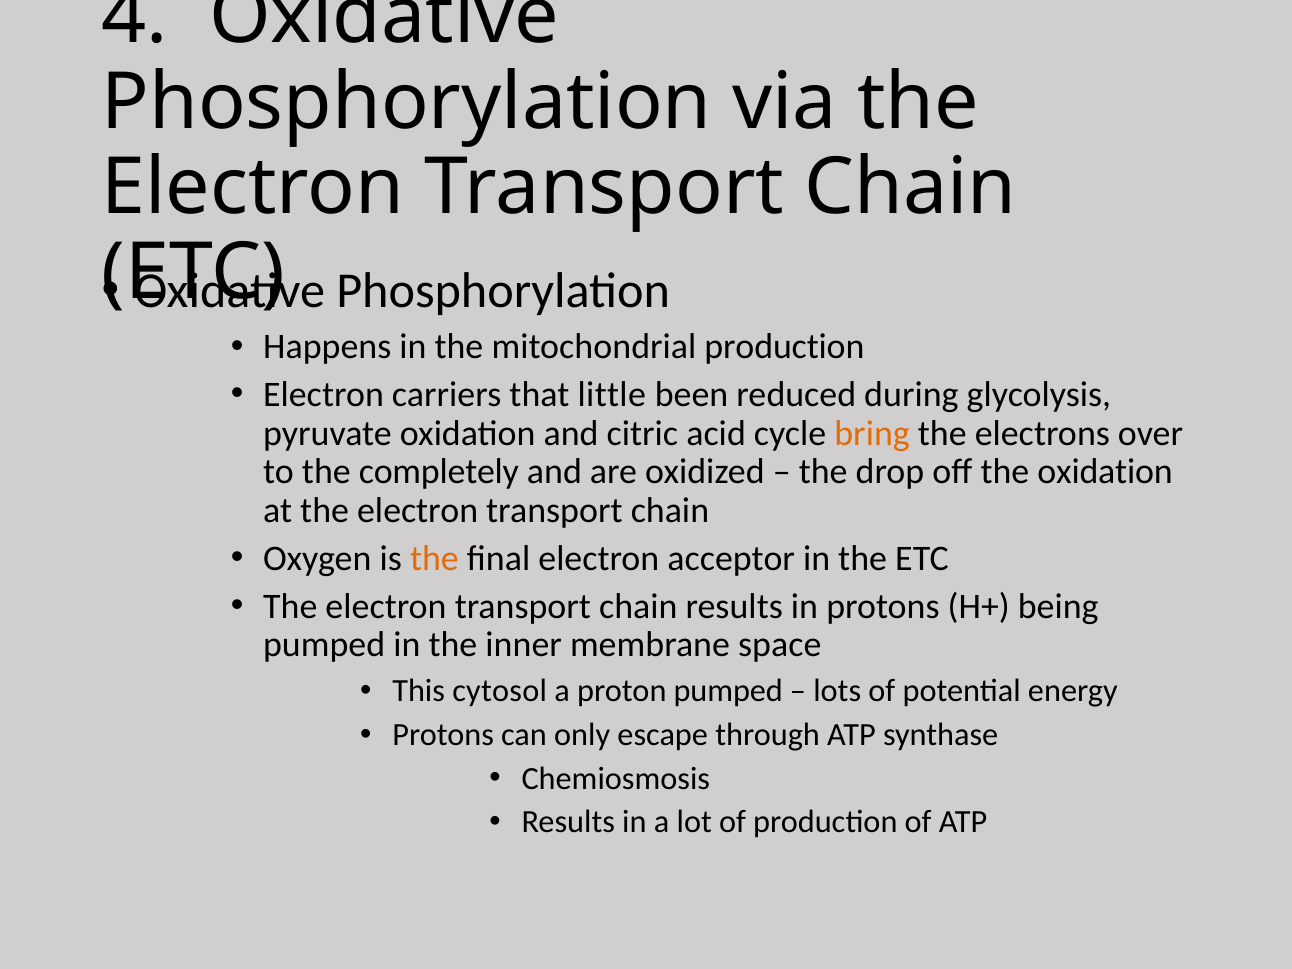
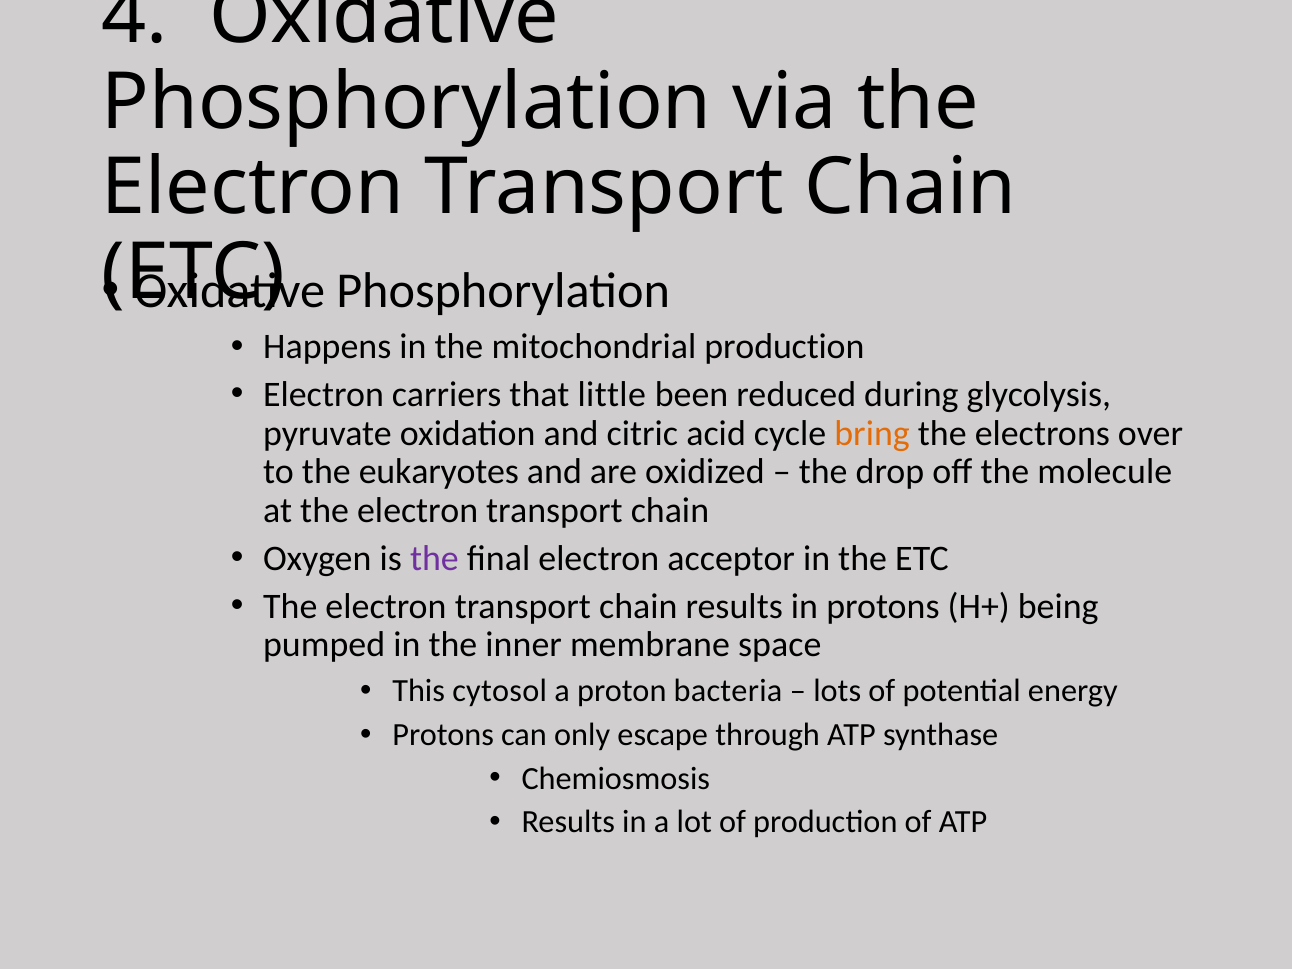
completely: completely -> eukaryotes (439, 472)
the oxidation: oxidation -> molecule (1105, 472)
the colour: orange -> purple (434, 559)
proton pumped: pumped -> bacteria (728, 691)
